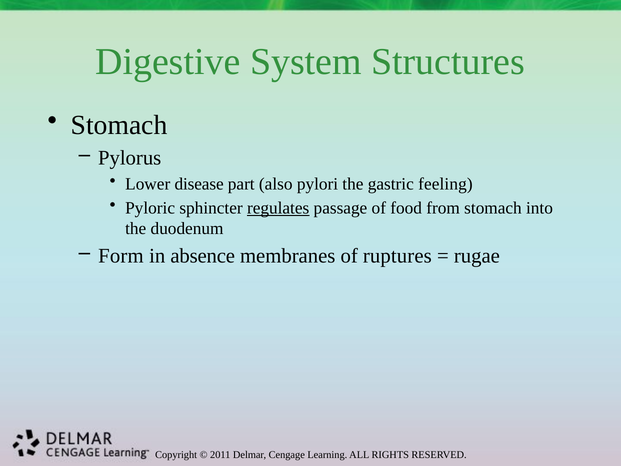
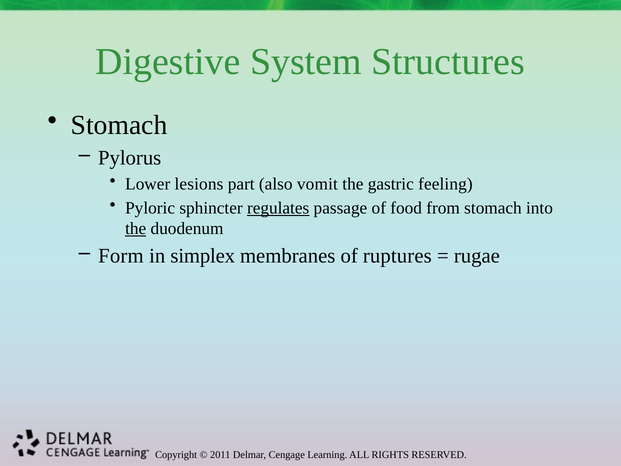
disease: disease -> lesions (199, 184)
pylori: pylori -> vomit (317, 184)
the underline: none -> present (136, 229)
absence: absence -> simplex (203, 256)
